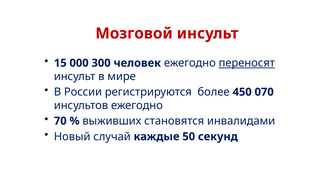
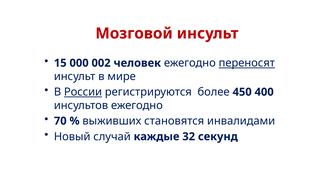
300: 300 -> 002 (101, 63)
России underline: none -> present (83, 92)
070: 070 -> 400 (264, 92)
50: 50 -> 32 (189, 136)
